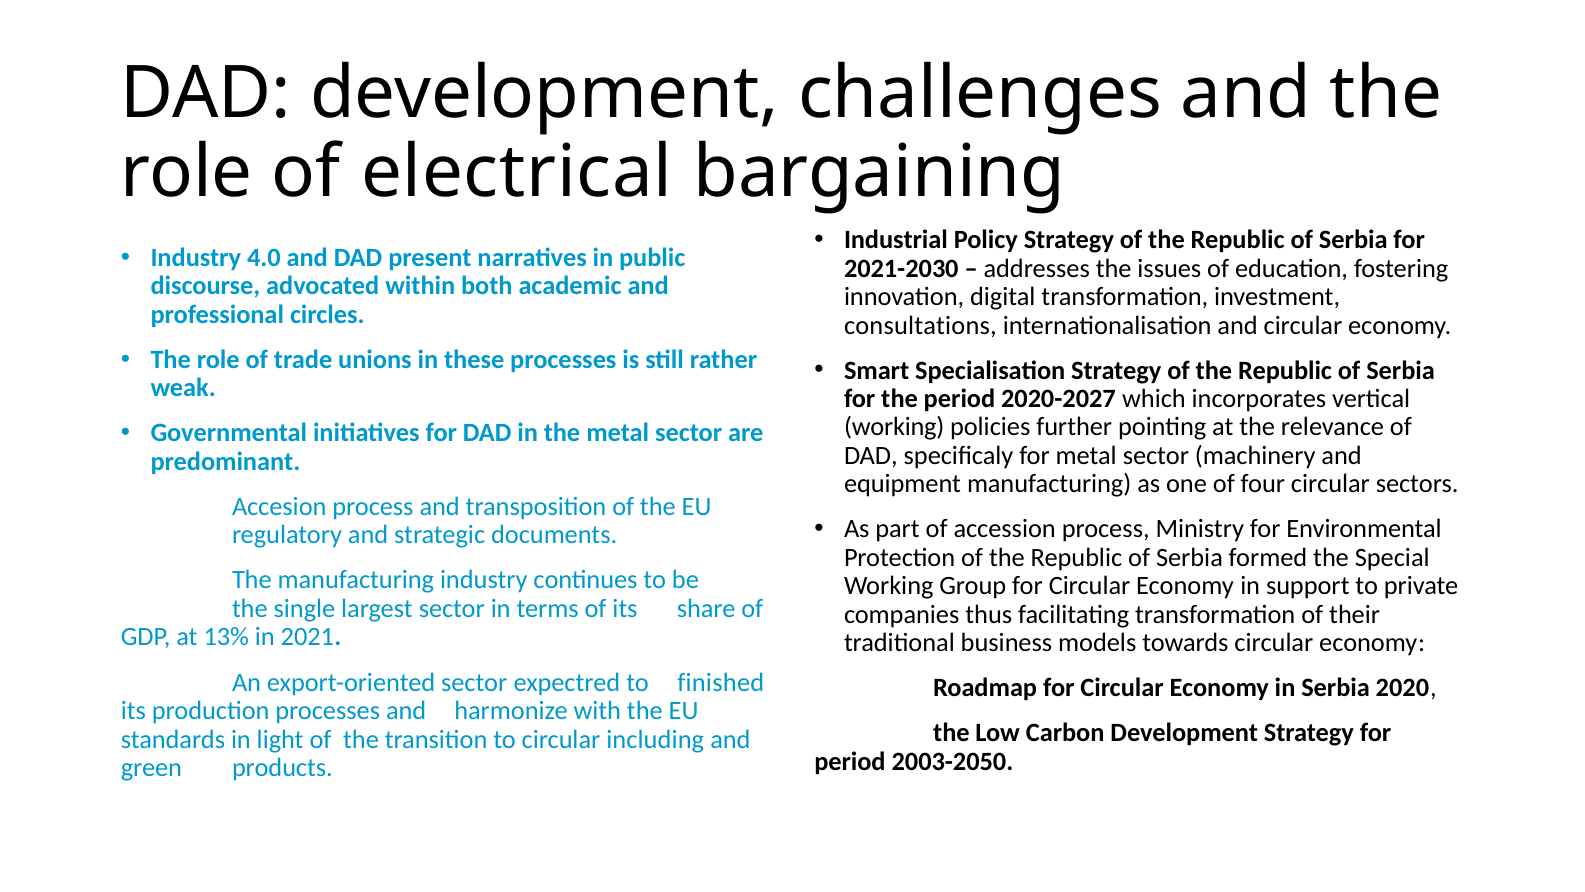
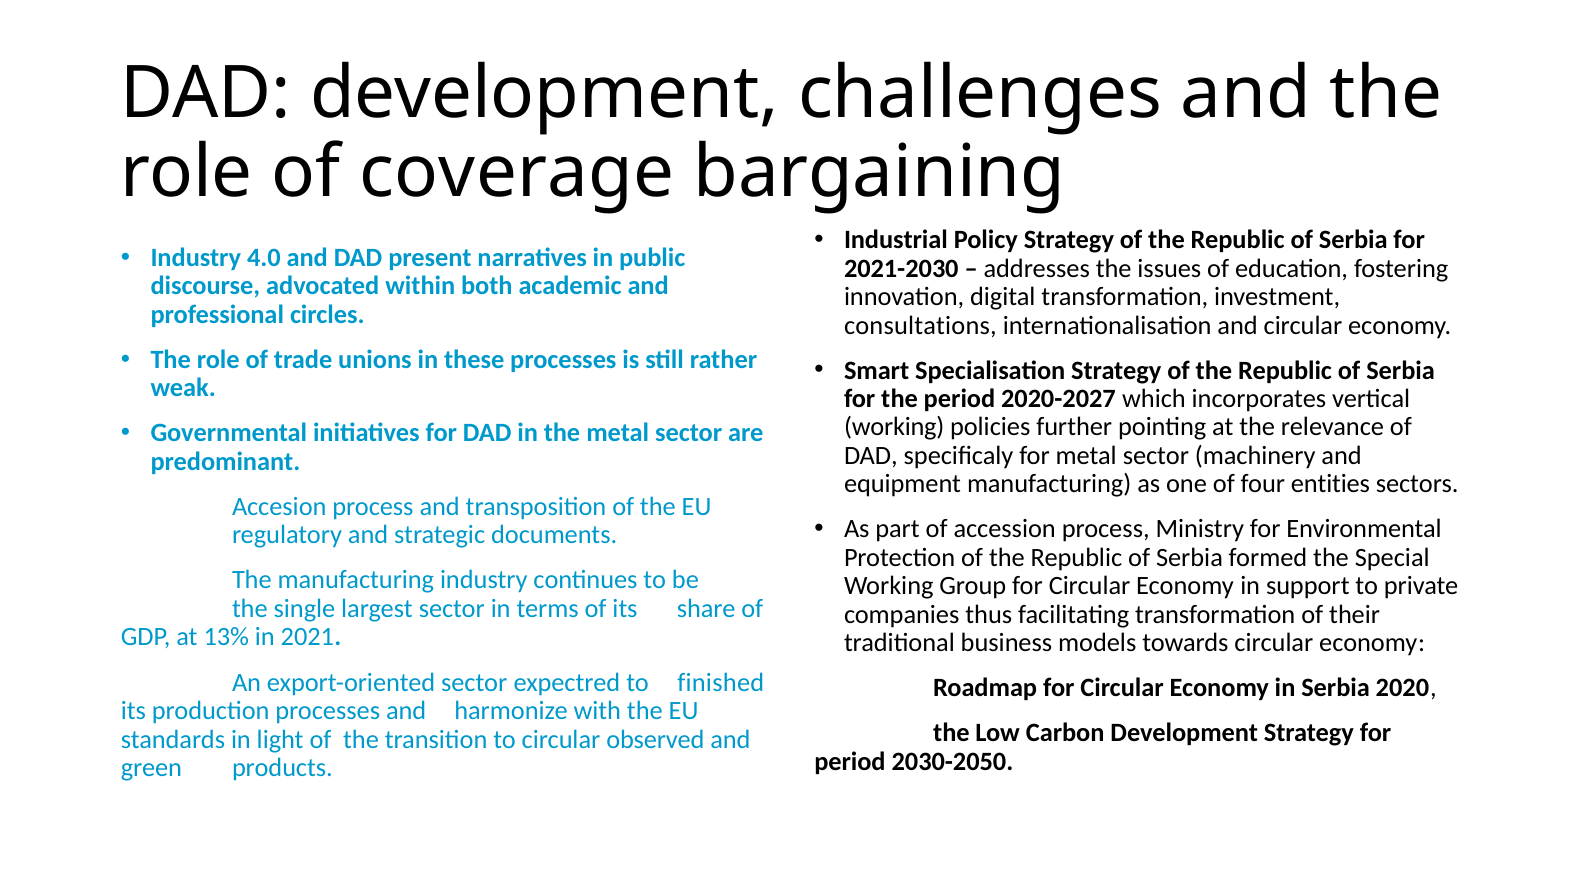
electrical: electrical -> coverage (517, 172)
four circular: circular -> entities (1330, 484)
including: including -> observed (655, 739)
2003-2050: 2003-2050 -> 2030-2050 (952, 761)
